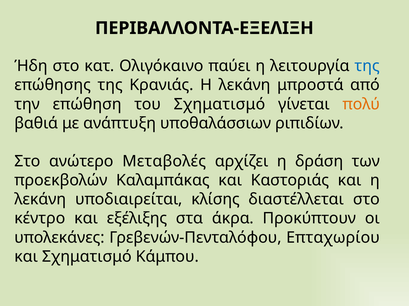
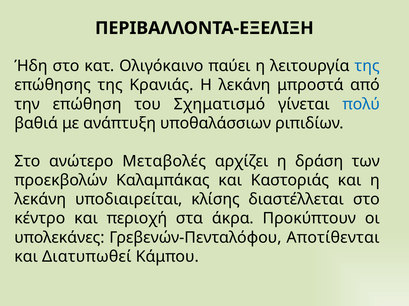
πολύ colour: orange -> blue (361, 104)
εξέλιξης: εξέλιξης -> περιοχή (137, 219)
Επταχωρίου: Επταχωρίου -> Αποτίθενται (333, 238)
και Σχηματισμό: Σχηματισμό -> Διατυπωθεί (87, 257)
